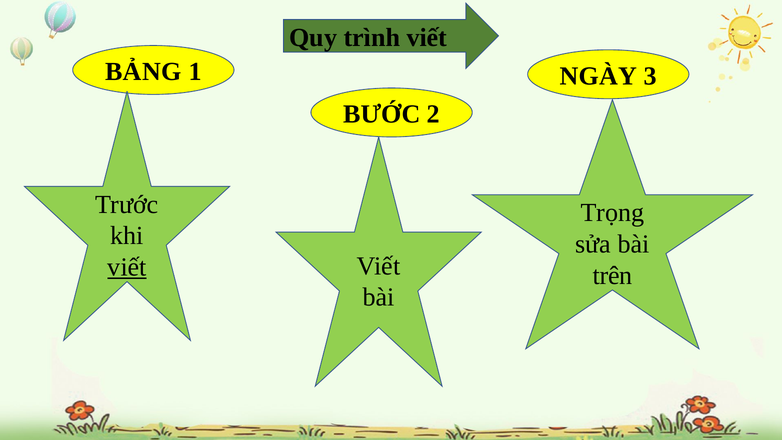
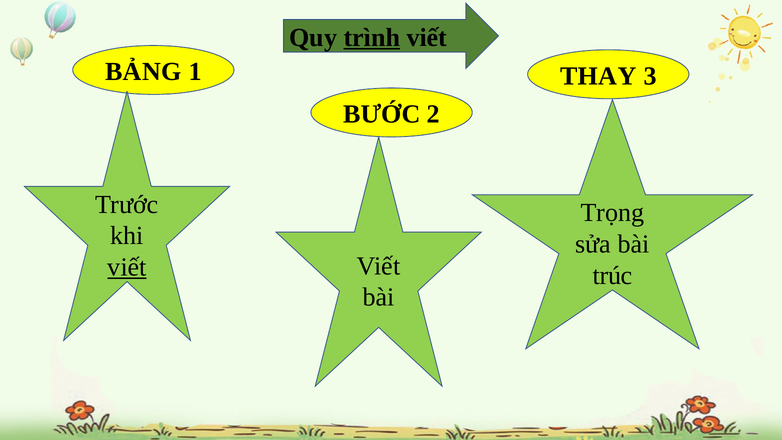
trình underline: none -> present (372, 38)
NGÀY: NGÀY -> THAY (598, 76)
trên: trên -> trúc (612, 275)
